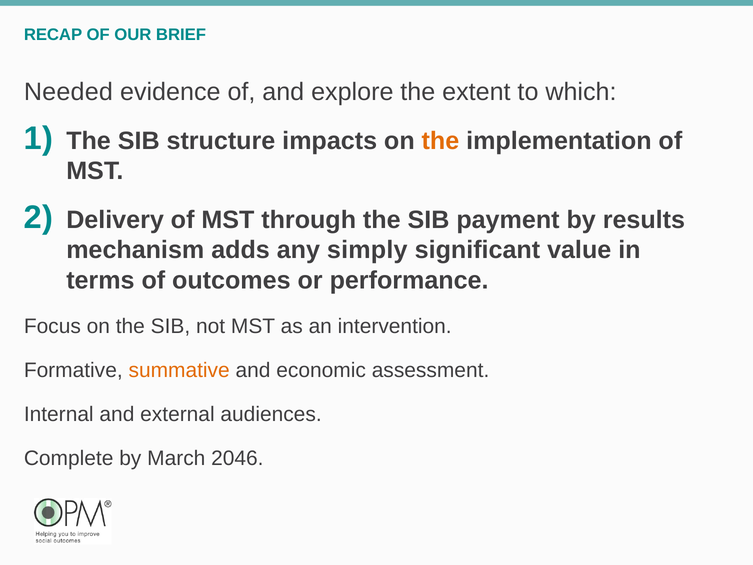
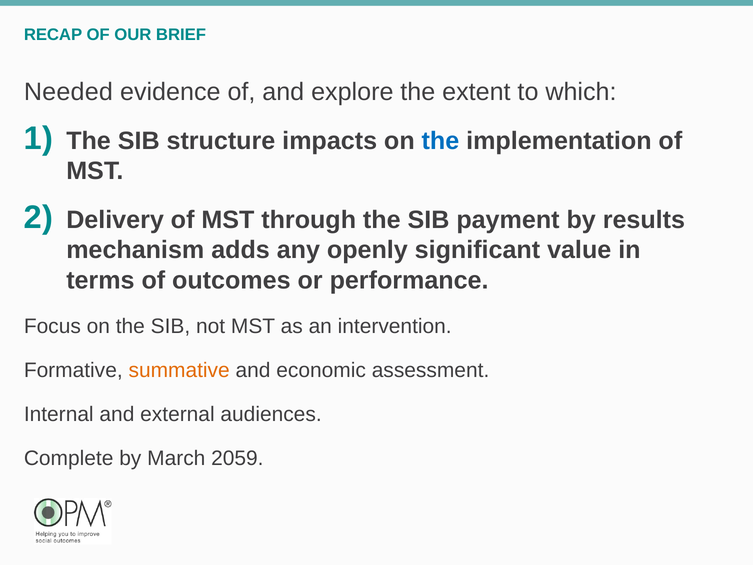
the colour: orange -> blue (440, 141)
simply: simply -> openly (367, 250)
2046: 2046 -> 2059 (237, 458)
